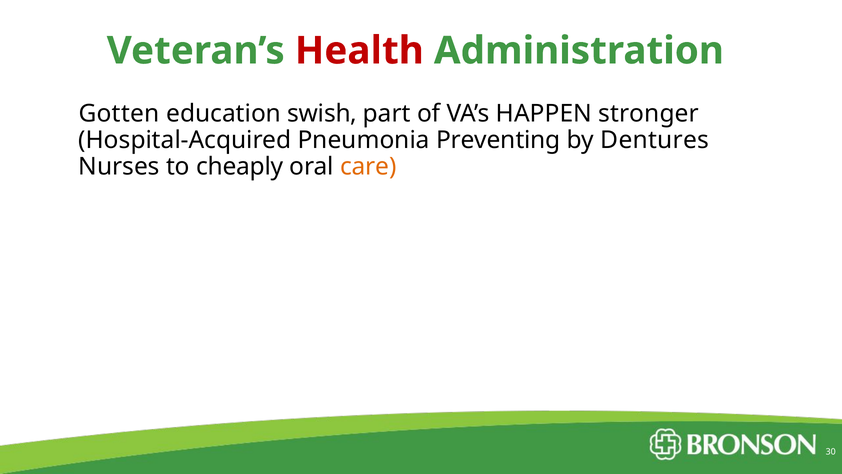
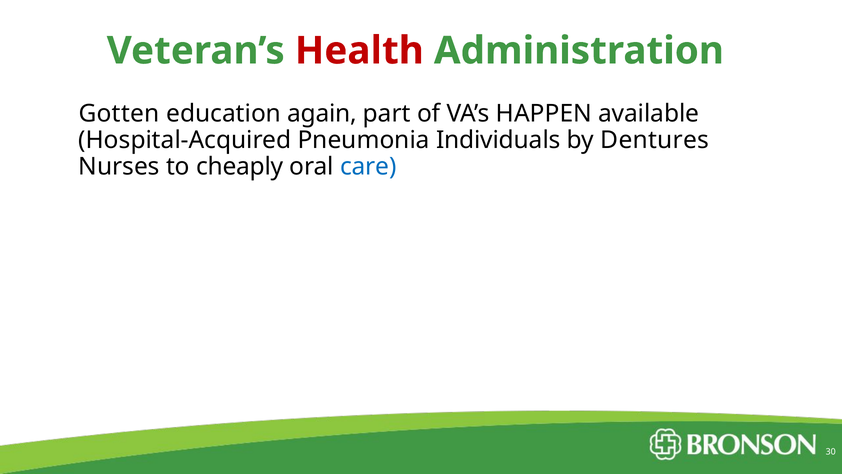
swish: swish -> again (322, 114)
stronger: stronger -> available (649, 114)
Preventing: Preventing -> Individuals (498, 140)
care colour: orange -> blue (368, 167)
